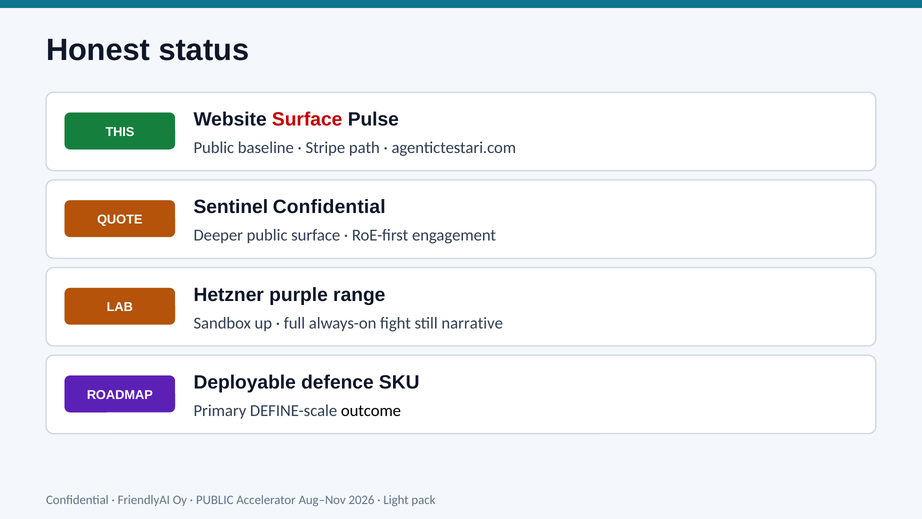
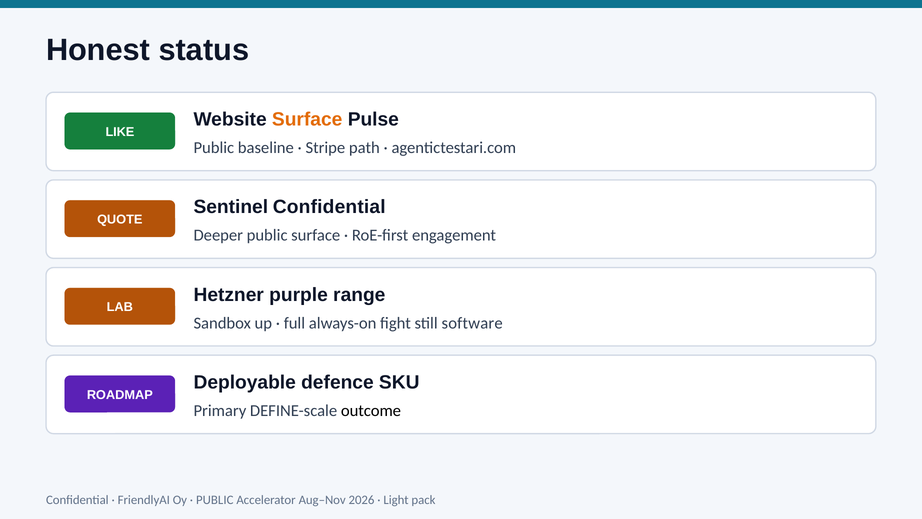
Surface colour: red -> orange (307, 119)
THIS: THIS -> LIKE (120, 132)
narrative: narrative -> software (472, 323)
